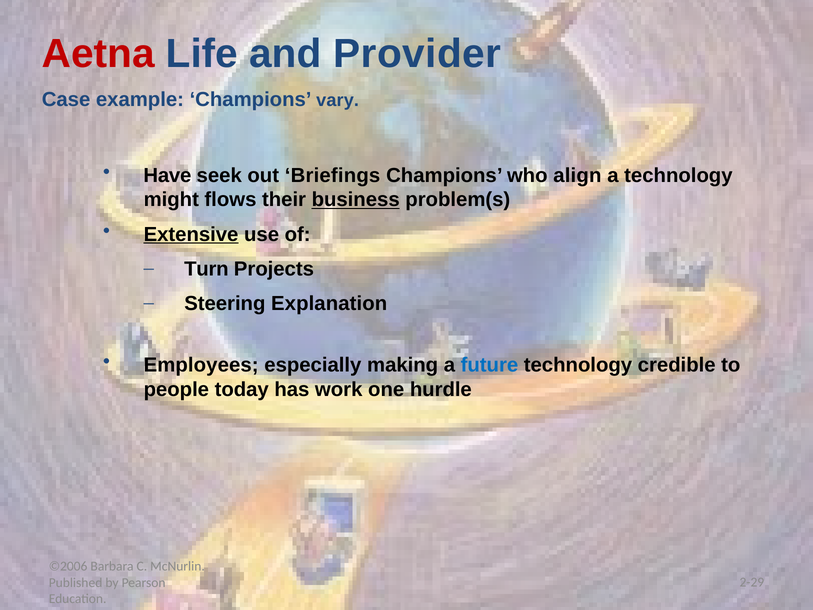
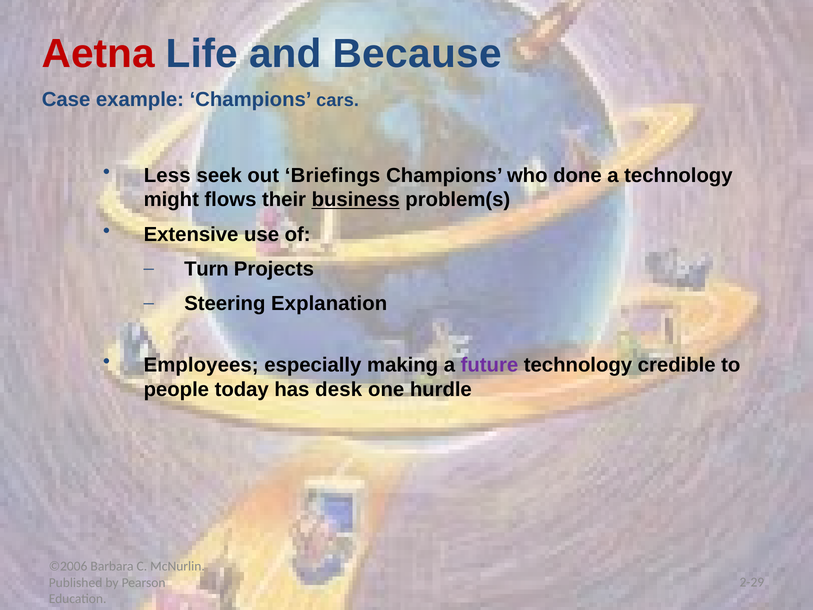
Provider: Provider -> Because (417, 54)
vary: vary -> cars (338, 100)
Have: Have -> Less (167, 175)
align: align -> done (577, 175)
Extensive underline: present -> none (191, 234)
future colour: blue -> purple (489, 365)
work: work -> desk (339, 389)
